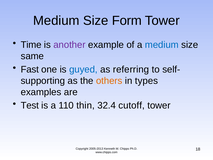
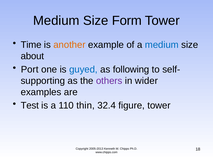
another colour: purple -> orange (69, 45)
same: same -> about (32, 56)
Fast: Fast -> Port (30, 69)
referring: referring -> following (131, 69)
others colour: orange -> purple (109, 81)
types: types -> wider (146, 81)
cutoff: cutoff -> figure (132, 105)
